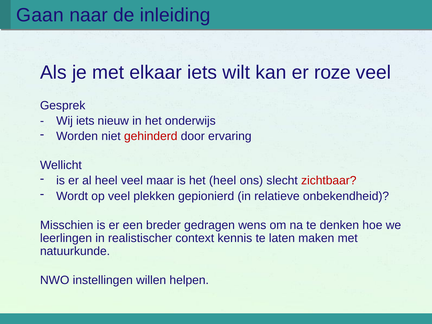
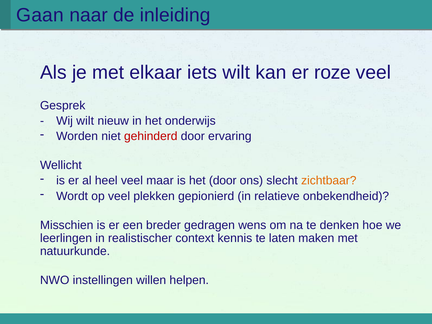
Wij iets: iets -> wilt (85, 121)
het heel: heel -> door (223, 181)
zichtbaar colour: red -> orange (329, 181)
